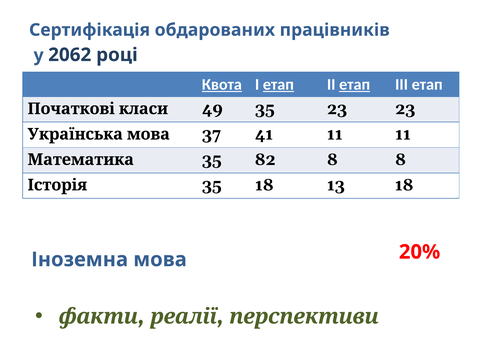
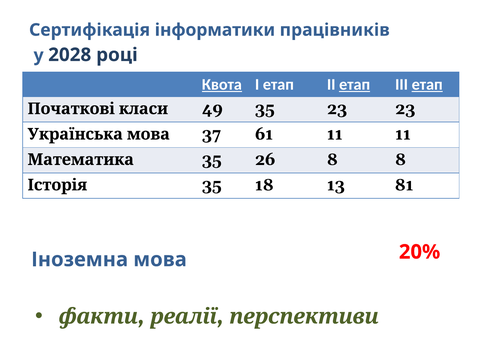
обдарованих: обдарованих -> інформатики (215, 30)
2062: 2062 -> 2028 (70, 55)
етап underline: present -> none (278, 84)
етап underline: none -> present (427, 84)
41: 41 -> 61 (264, 134)
82: 82 -> 26 (265, 159)
13 18: 18 -> 81 (404, 185)
